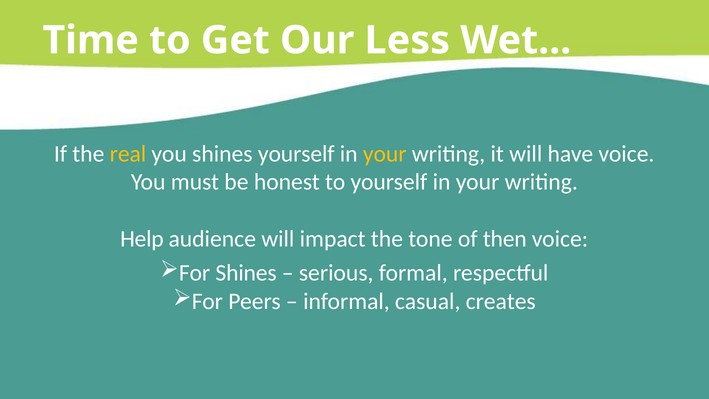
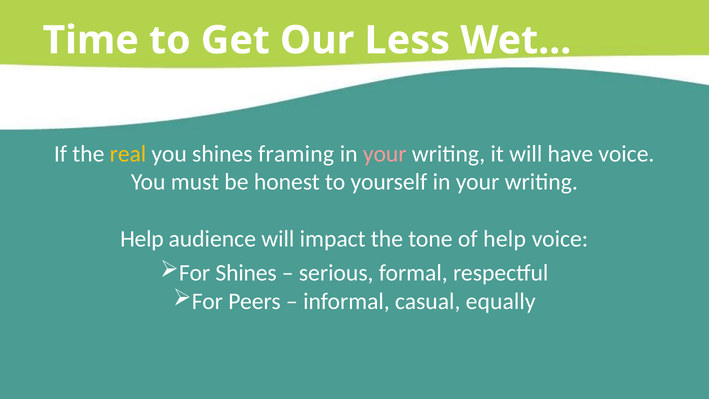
shines yourself: yourself -> framing (296, 154)
your colour: yellow -> pink (385, 154)
of then: then -> help (505, 239)
creates: creates -> equally (501, 301)
